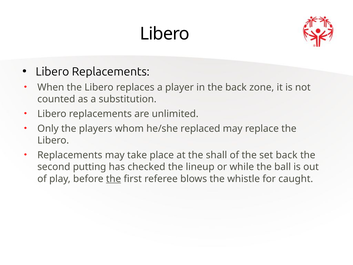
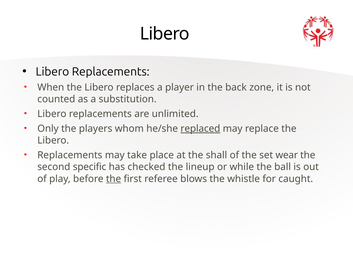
replaced underline: none -> present (200, 129)
set back: back -> wear (287, 155)
putting: putting -> specific (90, 167)
